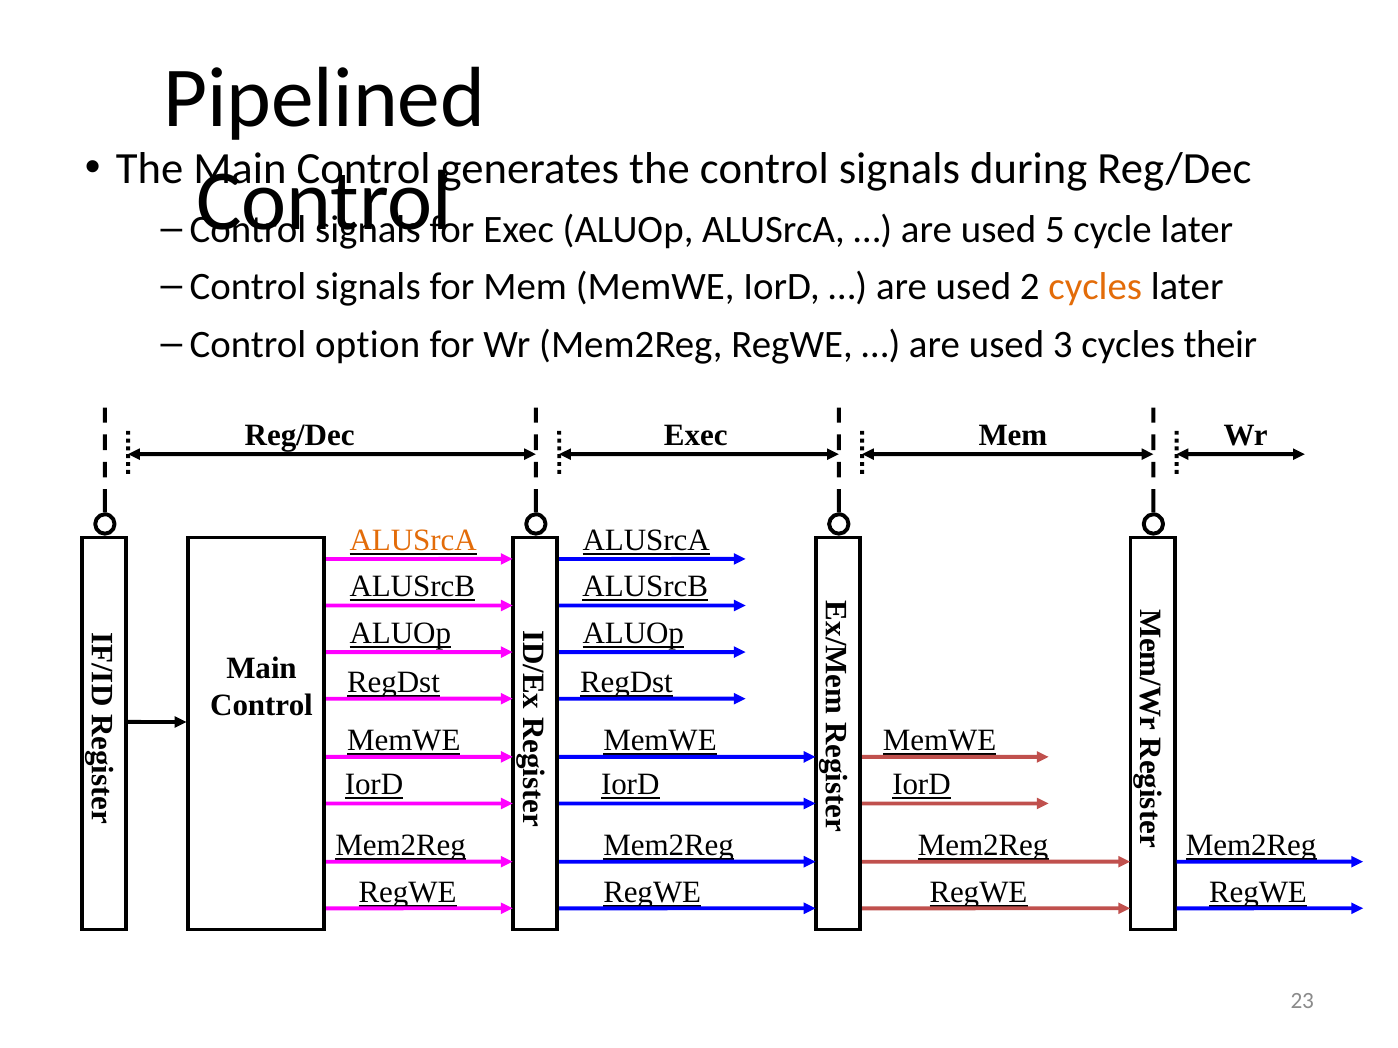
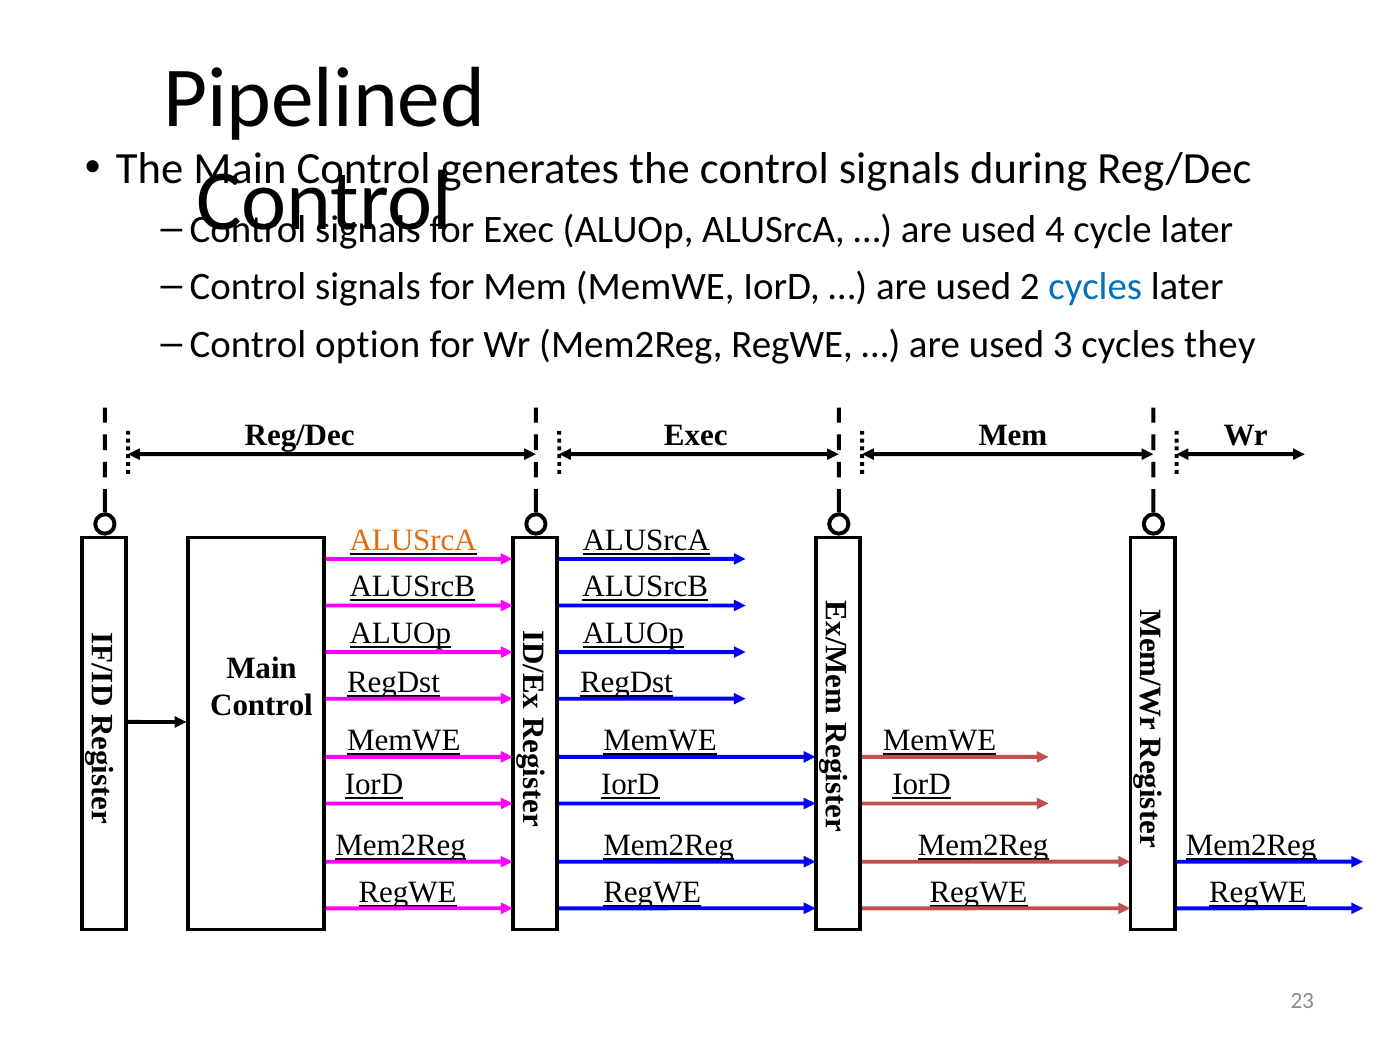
5: 5 -> 4 (1055, 230)
cycles colour: orange -> blue (1095, 287)
their: their -> they (1220, 345)
